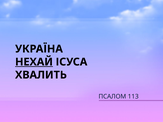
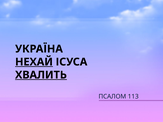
ХВАЛИТЬ underline: none -> present (41, 75)
